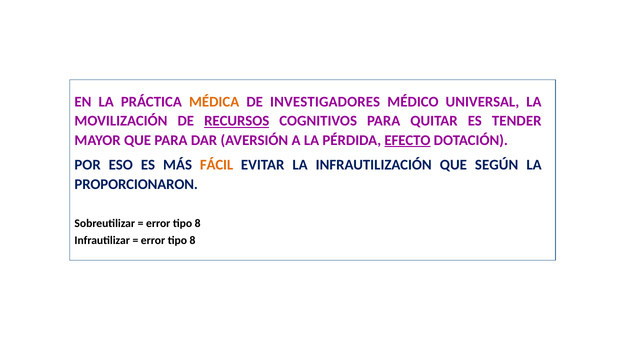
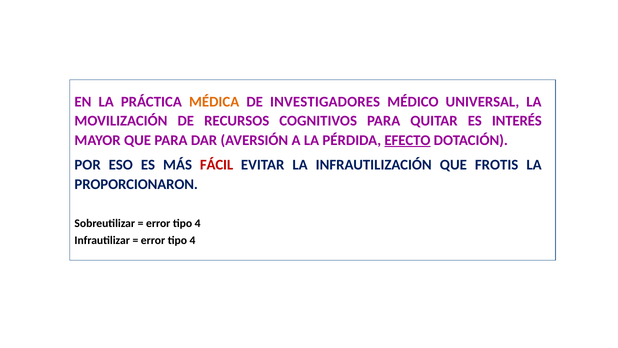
RECURSOS underline: present -> none (237, 121)
TENDER: TENDER -> INTERÉS (517, 121)
FÁCIL colour: orange -> red (217, 165)
SEGÚN: SEGÚN -> FROTIS (497, 165)
8: 8 -> 4 (198, 223)
8: 8 -> 4 (192, 240)
